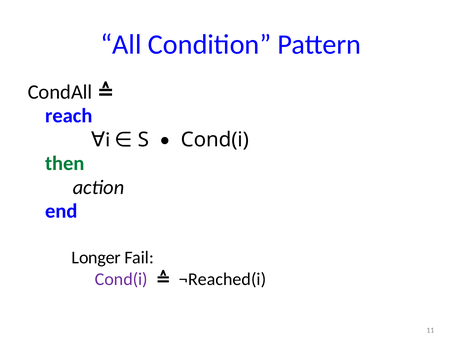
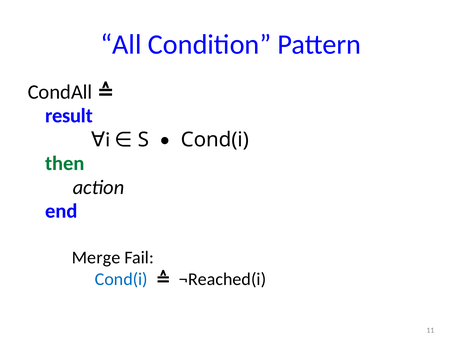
reach: reach -> result (69, 116)
Longer: Longer -> Merge (96, 258)
Cond(i colour: purple -> blue (121, 280)
